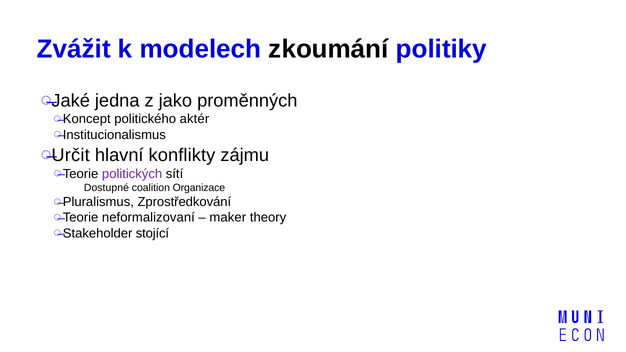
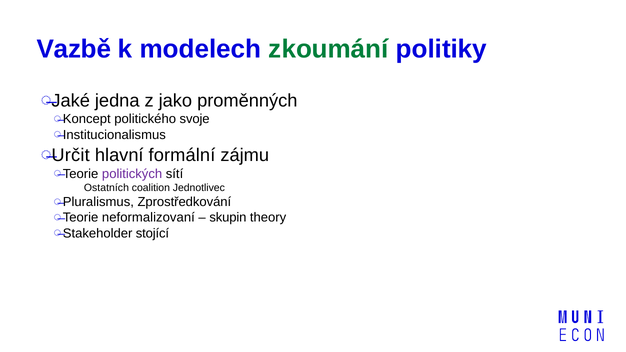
Zvážit: Zvážit -> Vazbě (74, 49)
zkoumání colour: black -> green (329, 49)
aktér: aktér -> svoje (195, 119)
konflikty: konflikty -> formální (182, 155)
Dostupné: Dostupné -> Ostatních (106, 188)
Organizace: Organizace -> Jednotlivec (199, 188)
maker: maker -> skupin (228, 218)
